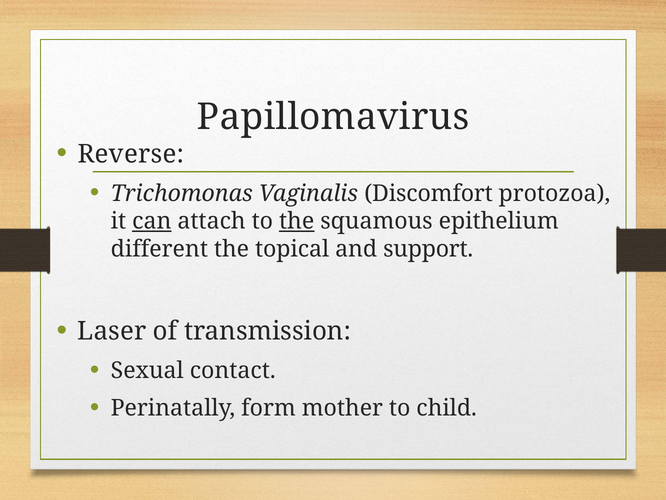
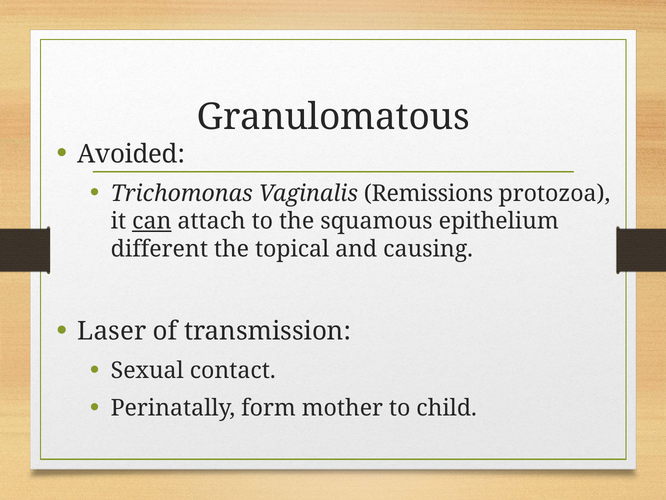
Papillomavirus: Papillomavirus -> Granulomatous (333, 117)
Reverse: Reverse -> Avoided (131, 154)
Discomfort: Discomfort -> Remissions (429, 193)
the underline: present -> none (297, 221)
support: support -> causing (428, 249)
